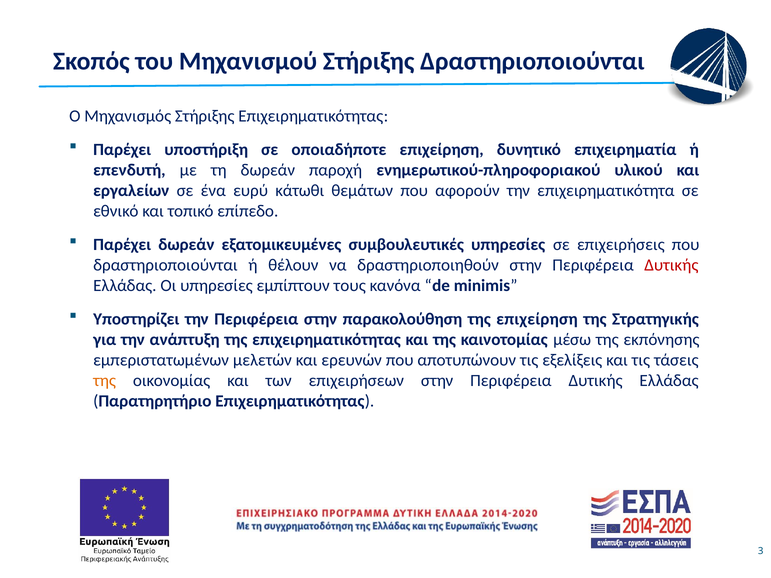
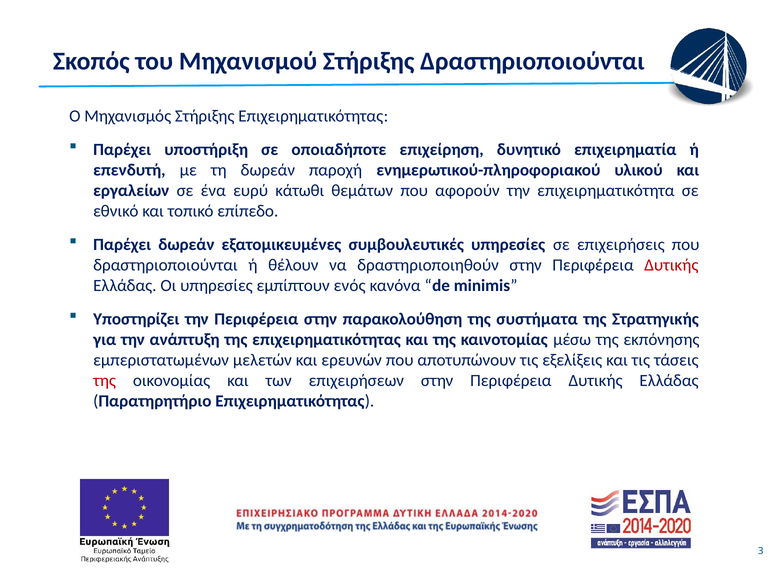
τους: τους -> ενός (350, 286)
της επιχείρηση: επιχείρηση -> συστήματα (537, 319)
της colour: orange -> red (105, 381)
